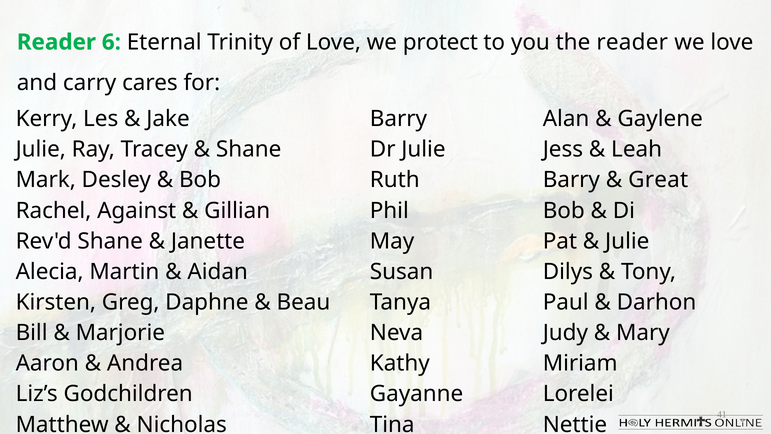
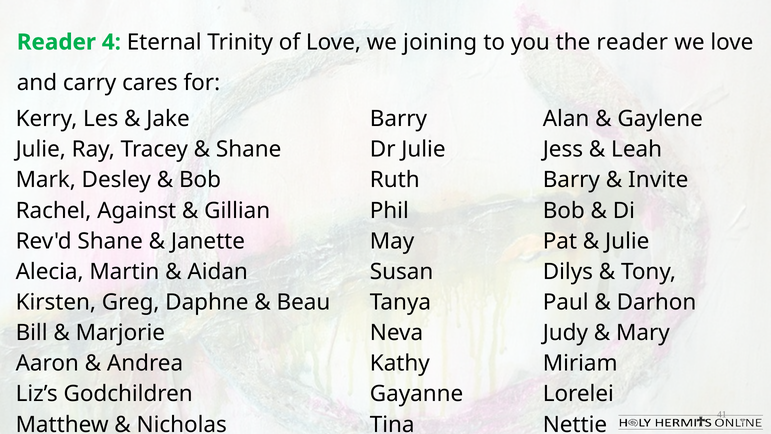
6: 6 -> 4 (111, 42)
protect: protect -> joining (440, 42)
Great: Great -> Invite (658, 180)
